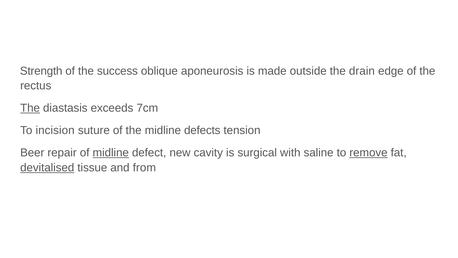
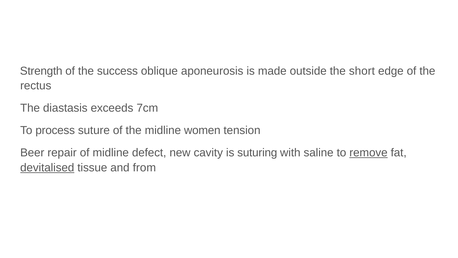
drain: drain -> short (362, 71)
The underline: present -> none (30, 108)
incision: incision -> process (55, 130)
defects: defects -> women (202, 130)
midline underline: present -> none (111, 153)
surgical: surgical -> suturing (257, 153)
